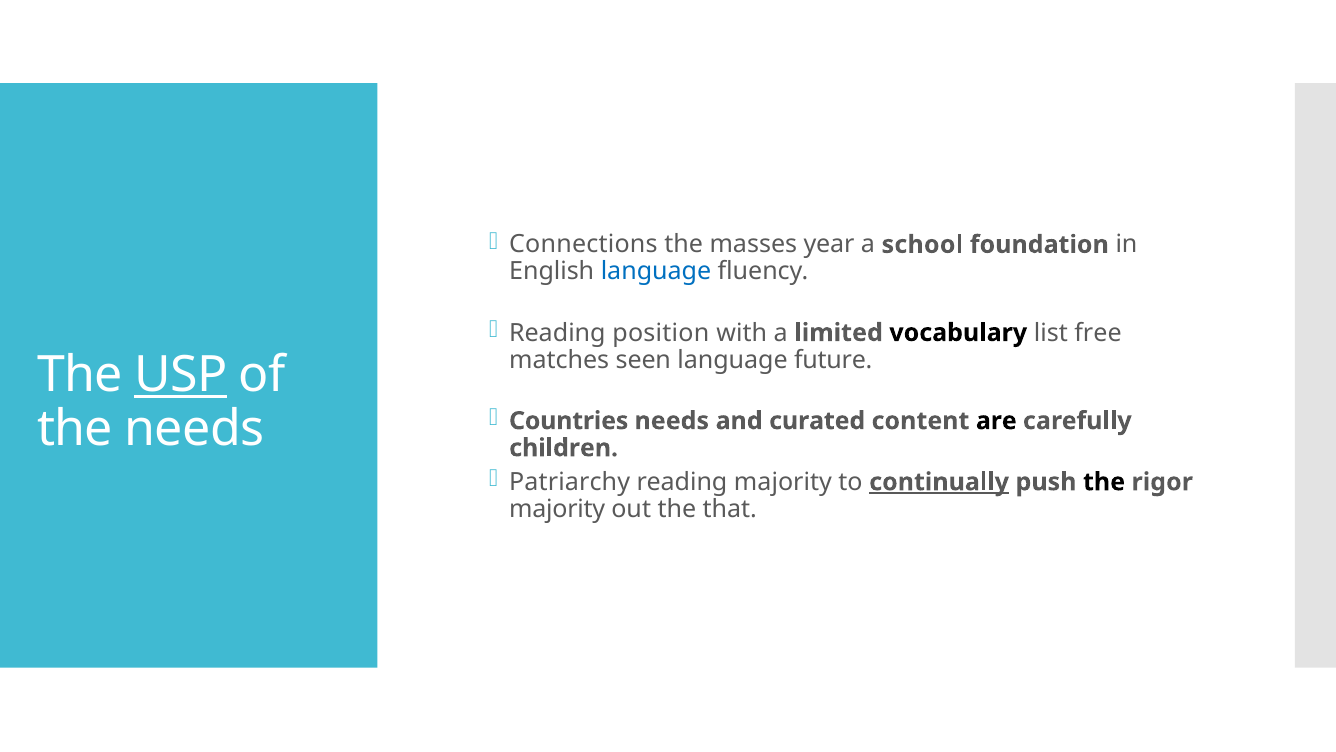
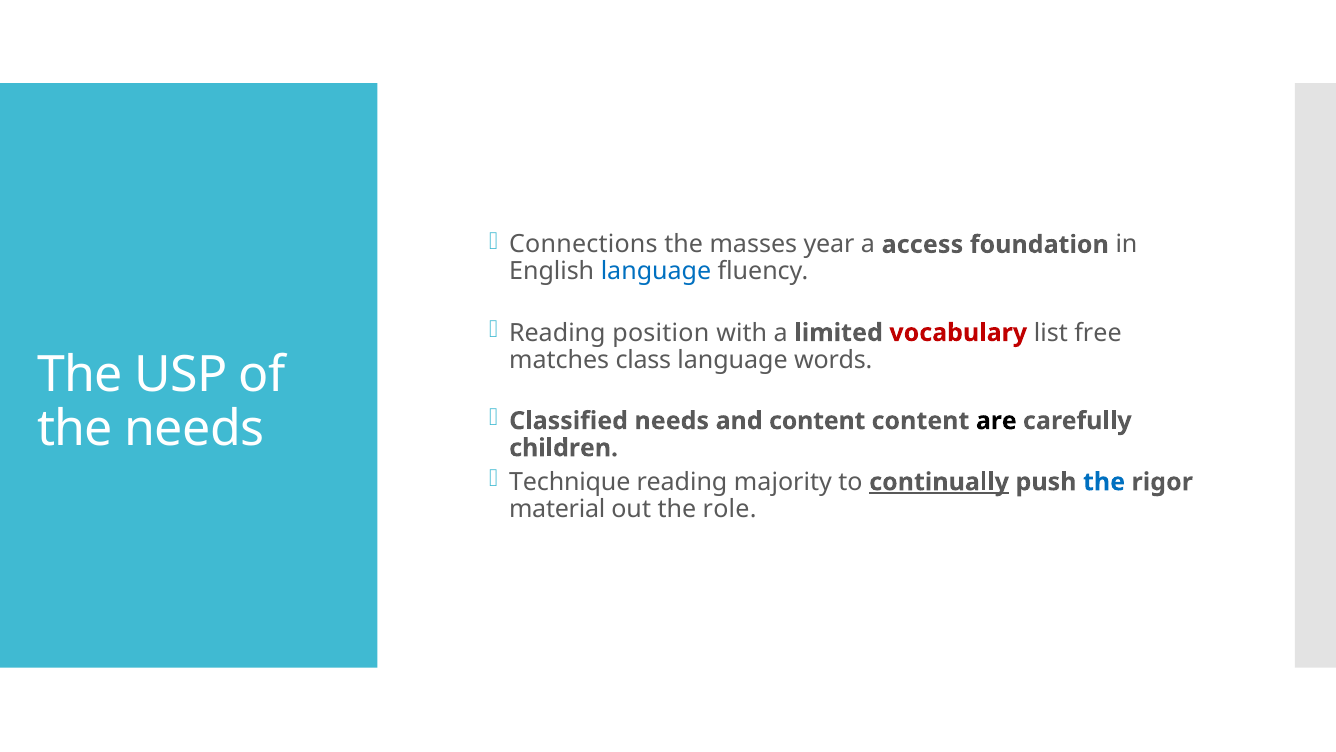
school: school -> access (922, 244)
vocabulary colour: black -> red (958, 333)
seen: seen -> class (643, 360)
future: future -> words (833, 360)
USP underline: present -> none (181, 375)
Countries: Countries -> Classified (569, 421)
and curated: curated -> content (817, 421)
Patriarchy: Patriarchy -> Technique (570, 482)
the colour: black -> blue (1104, 482)
majority: majority -> material (557, 509)
that: that -> role (730, 509)
